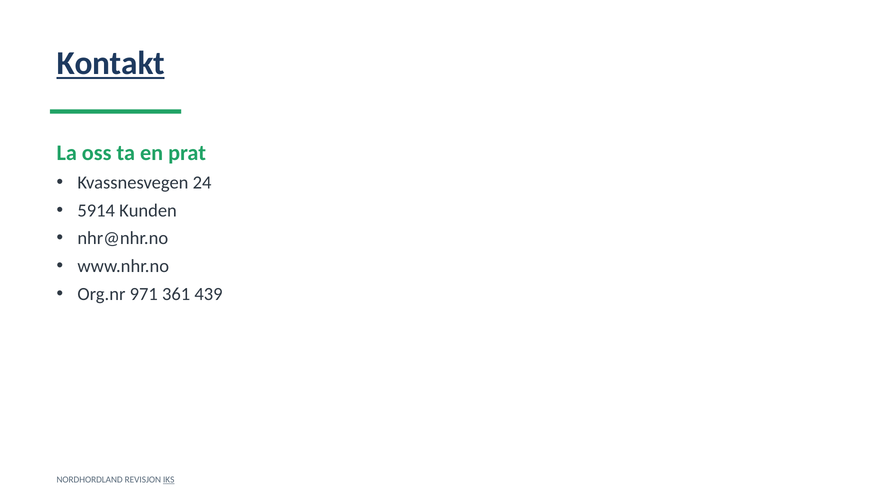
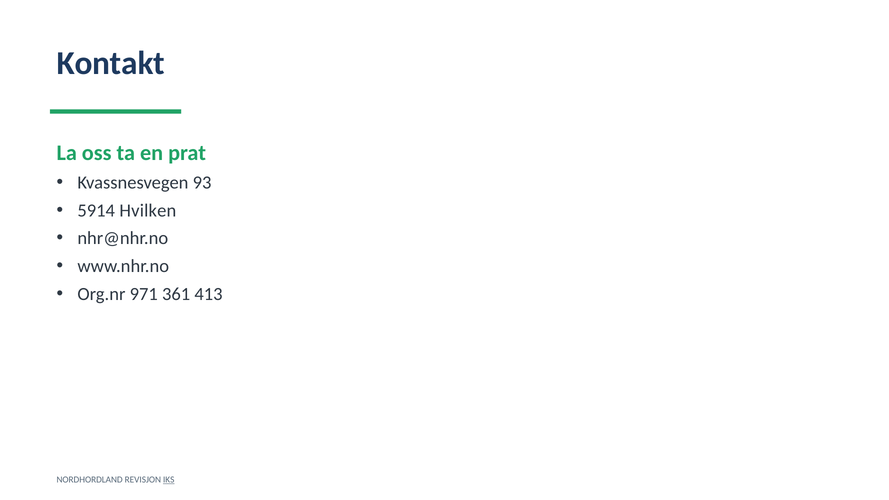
Kontakt underline: present -> none (111, 63)
24: 24 -> 93 (202, 183)
Kunden: Kunden -> Hvilken (148, 211)
439: 439 -> 413 (209, 294)
